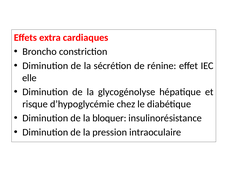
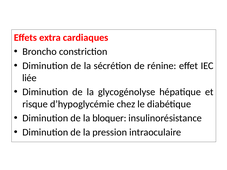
elle: elle -> liée (29, 78)
